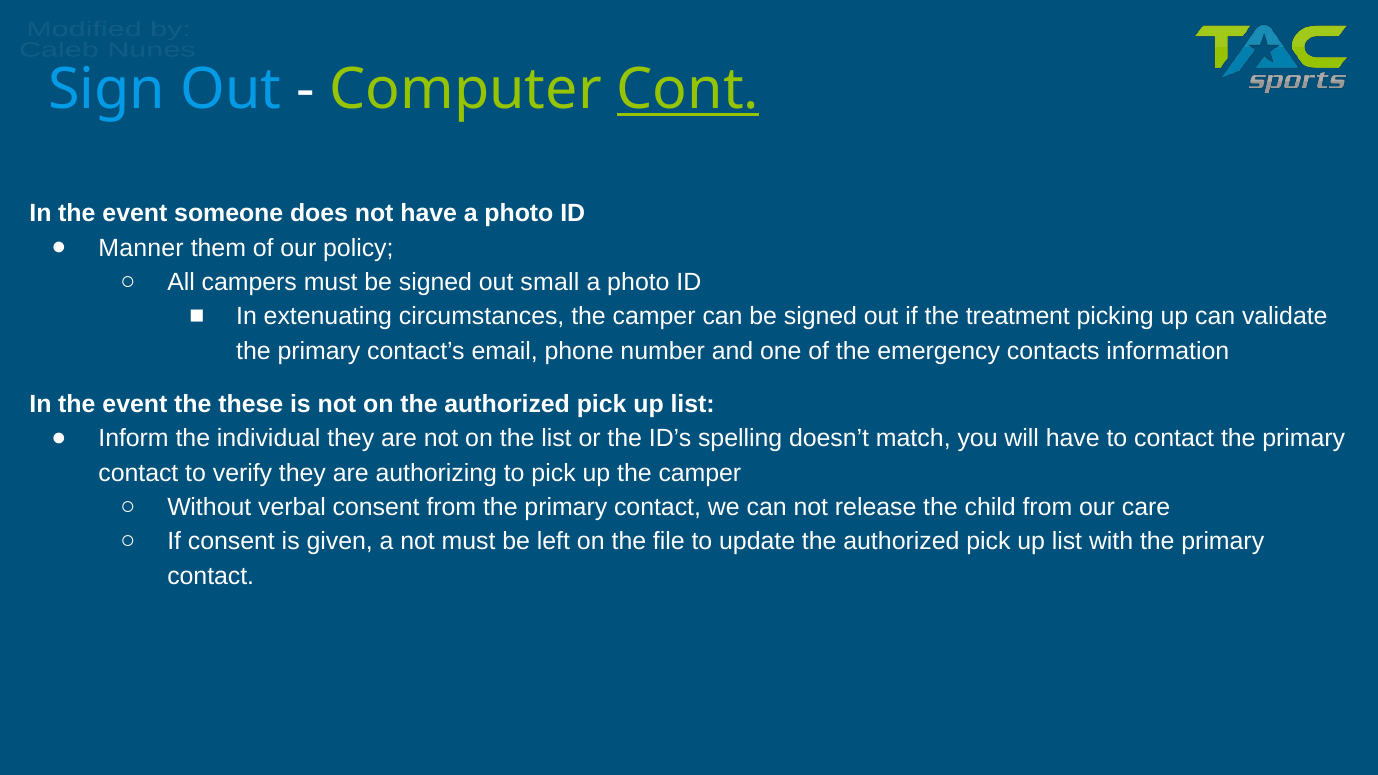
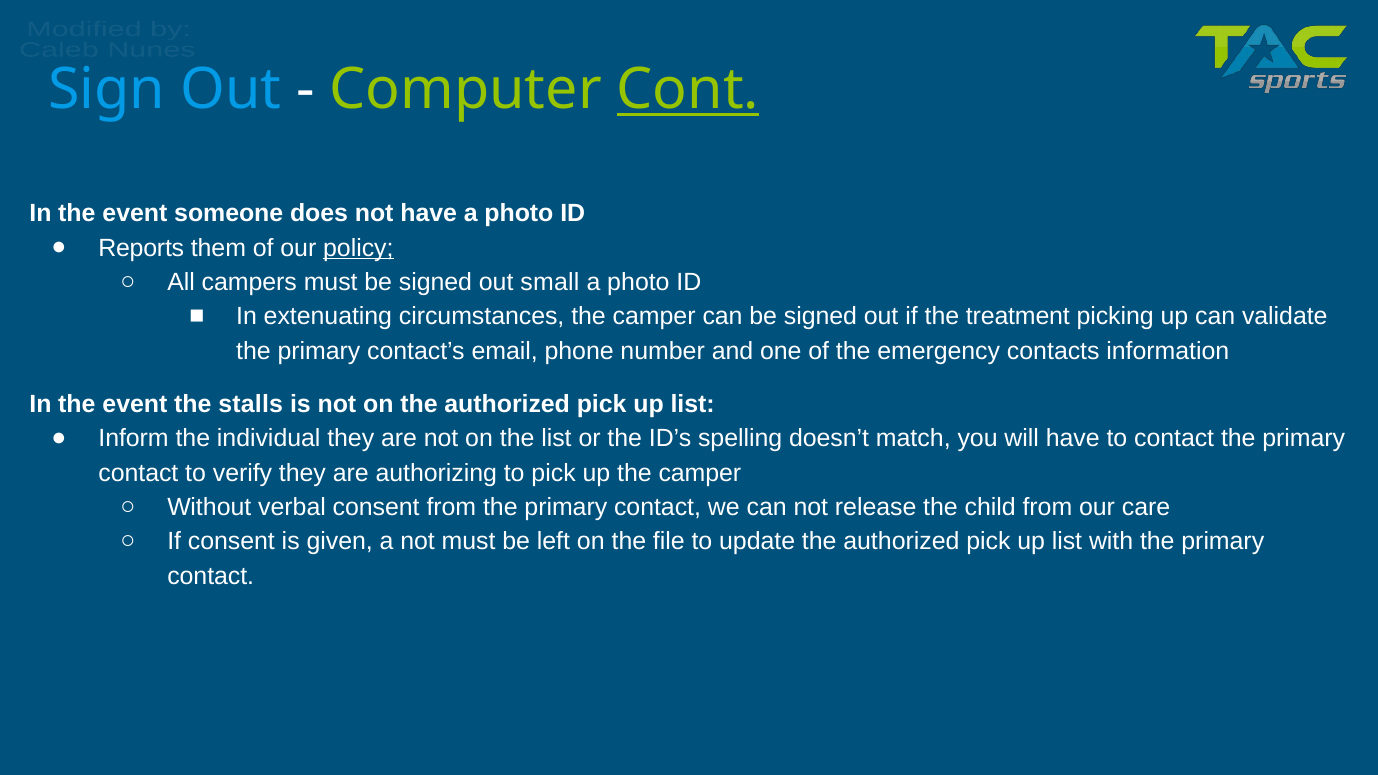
Manner: Manner -> Reports (141, 248)
policy underline: none -> present (358, 248)
these: these -> stalls (251, 404)
